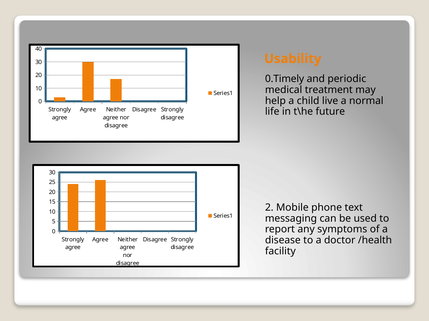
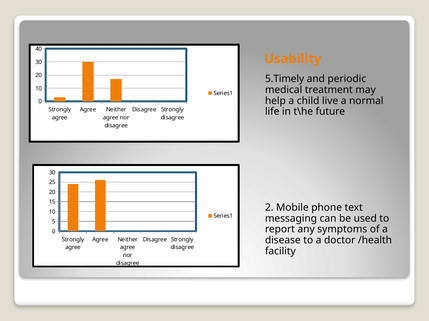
0.Timely: 0.Timely -> 5.Timely (285, 79)
